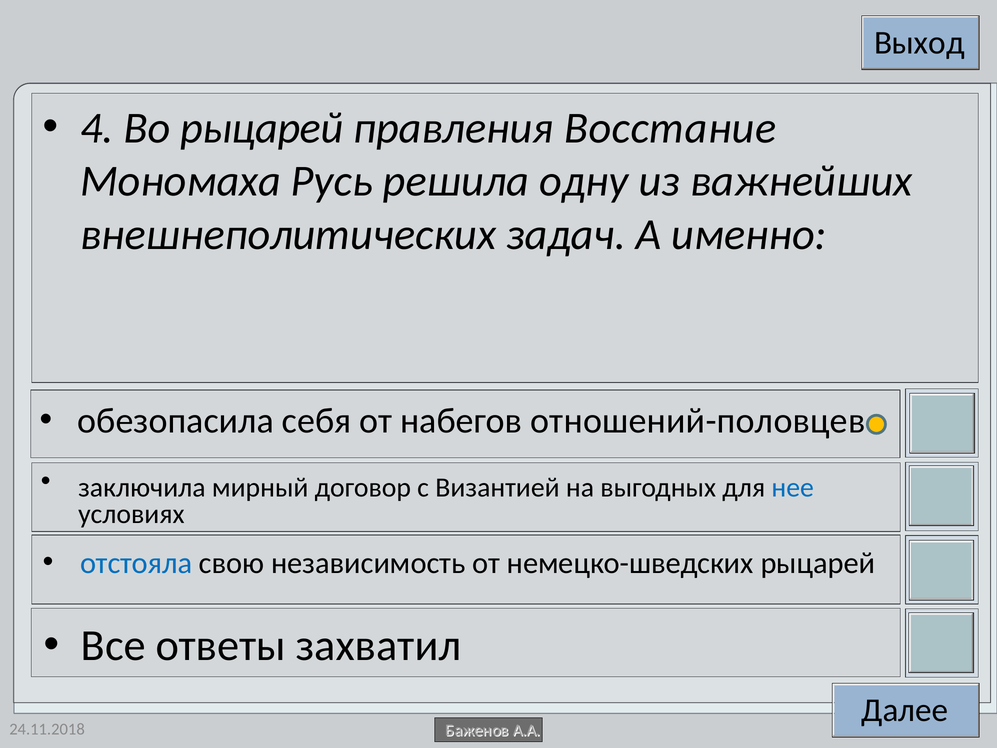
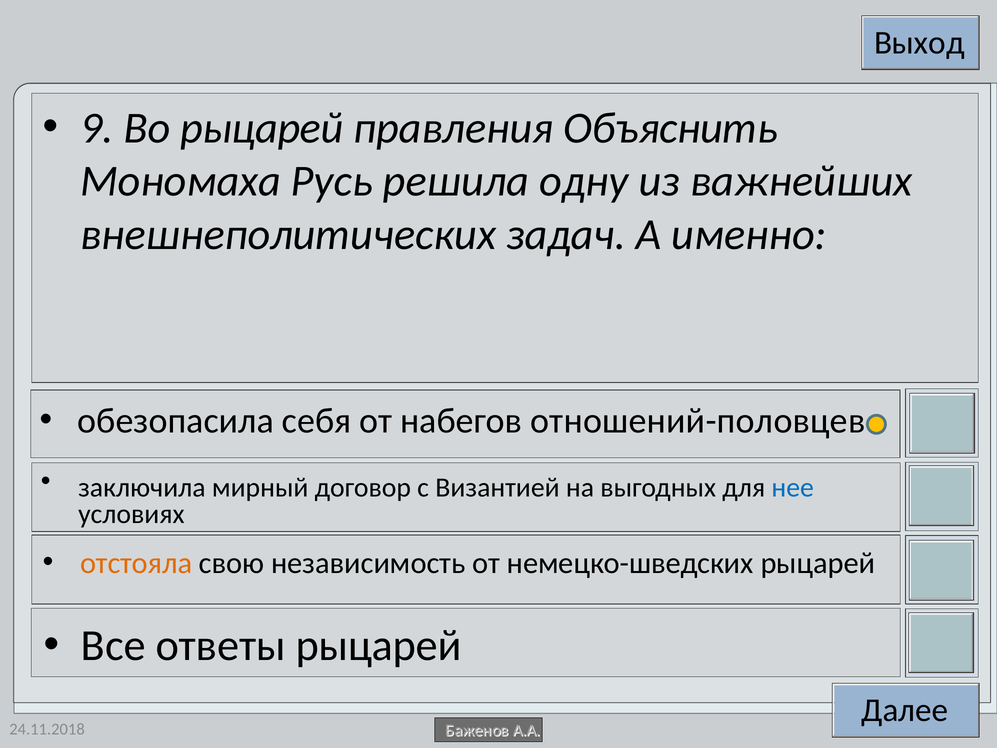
4: 4 -> 9 (97, 128)
Восстание: Восстание -> Объяснить (671, 128)
отстояла colour: blue -> orange (136, 563)
ответы захватил: захватил -> рыцарей (379, 646)
